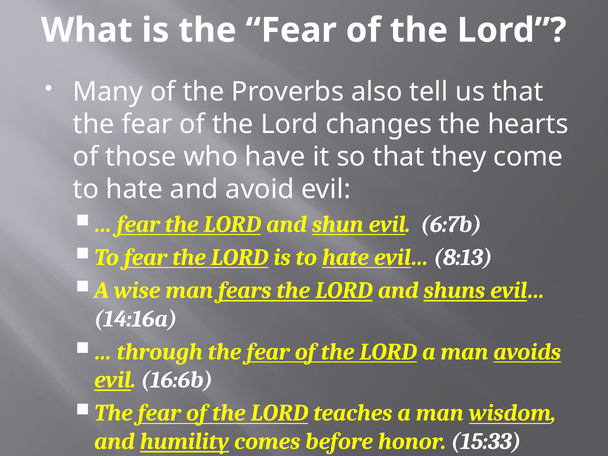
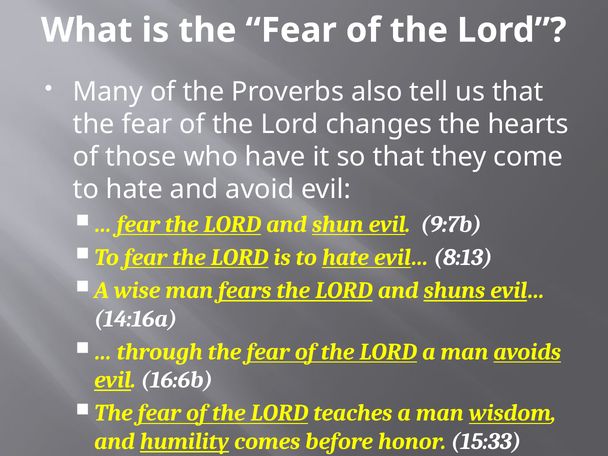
6:7b: 6:7b -> 9:7b (451, 224)
